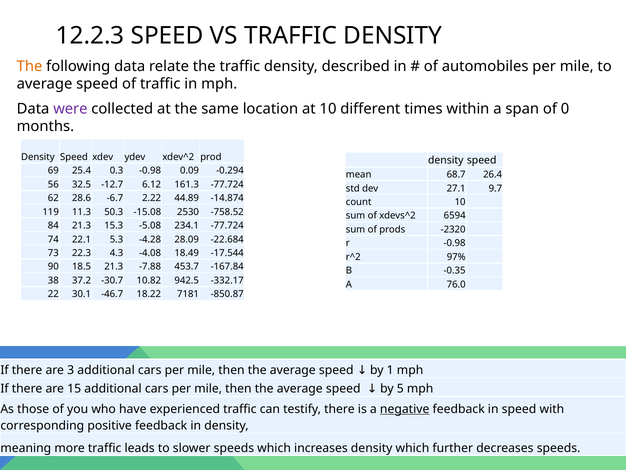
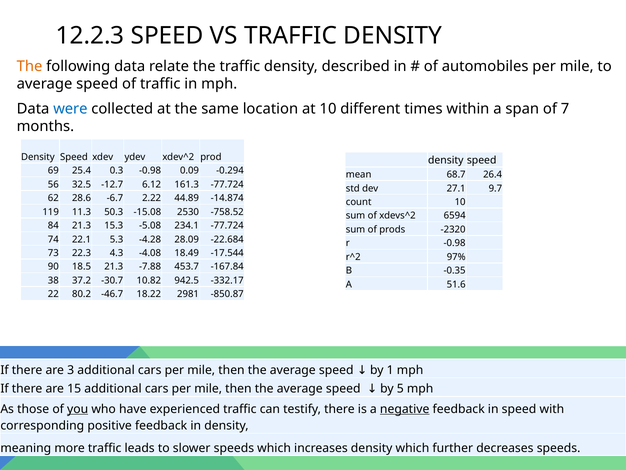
were colour: purple -> blue (70, 109)
0: 0 -> 7 (565, 109)
76.0: 76.0 -> 51.6 (456, 284)
30.1: 30.1 -> 80.2 (82, 294)
7181: 7181 -> 2981 (188, 294)
you underline: none -> present (78, 409)
